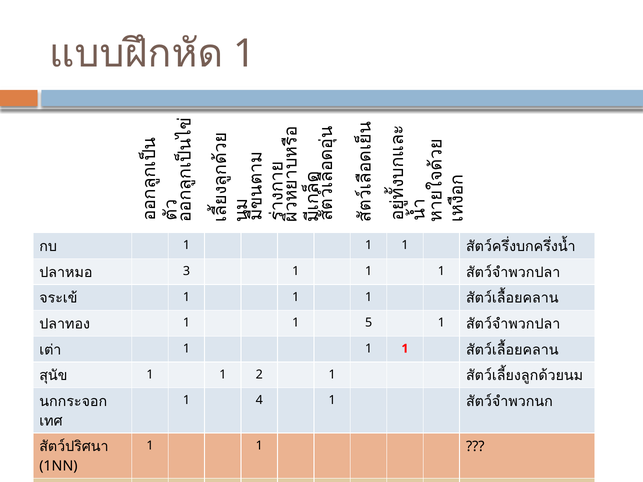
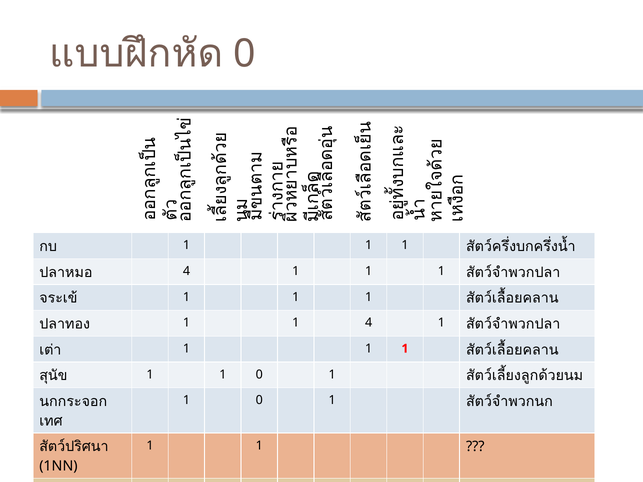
1: 1 -> 0 (244, 54)
3: 3 -> 4 (186, 271)
1 5: 5 -> 4 (369, 323)
1 1 2: 2 -> 0 (259, 375)
4: 4 -> 0 (259, 400)
